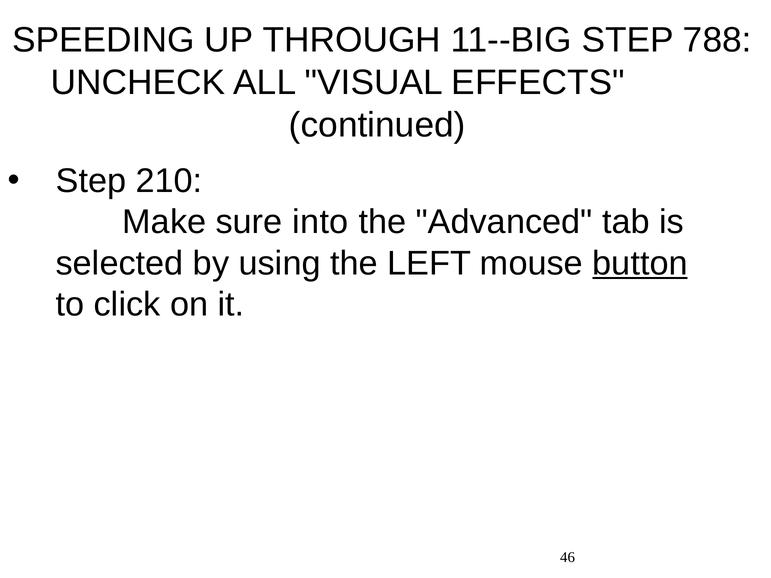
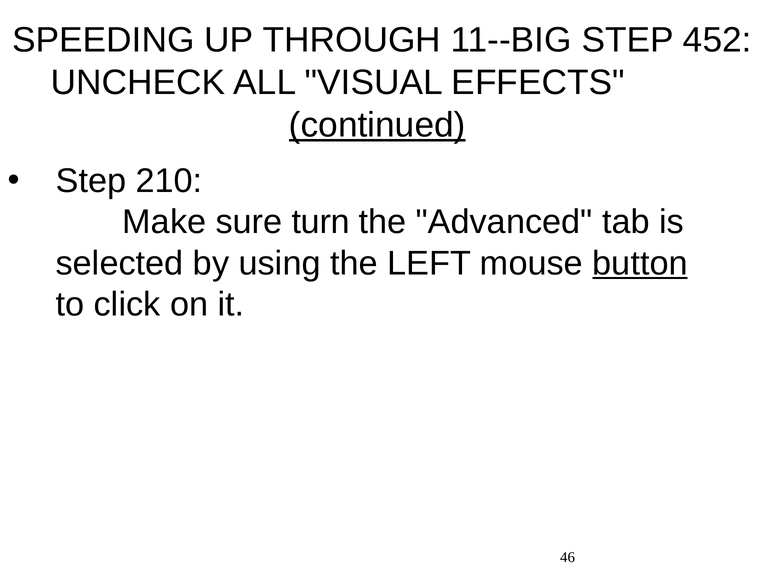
788: 788 -> 452 (717, 40)
continued underline: none -> present (377, 125)
into: into -> turn (321, 222)
